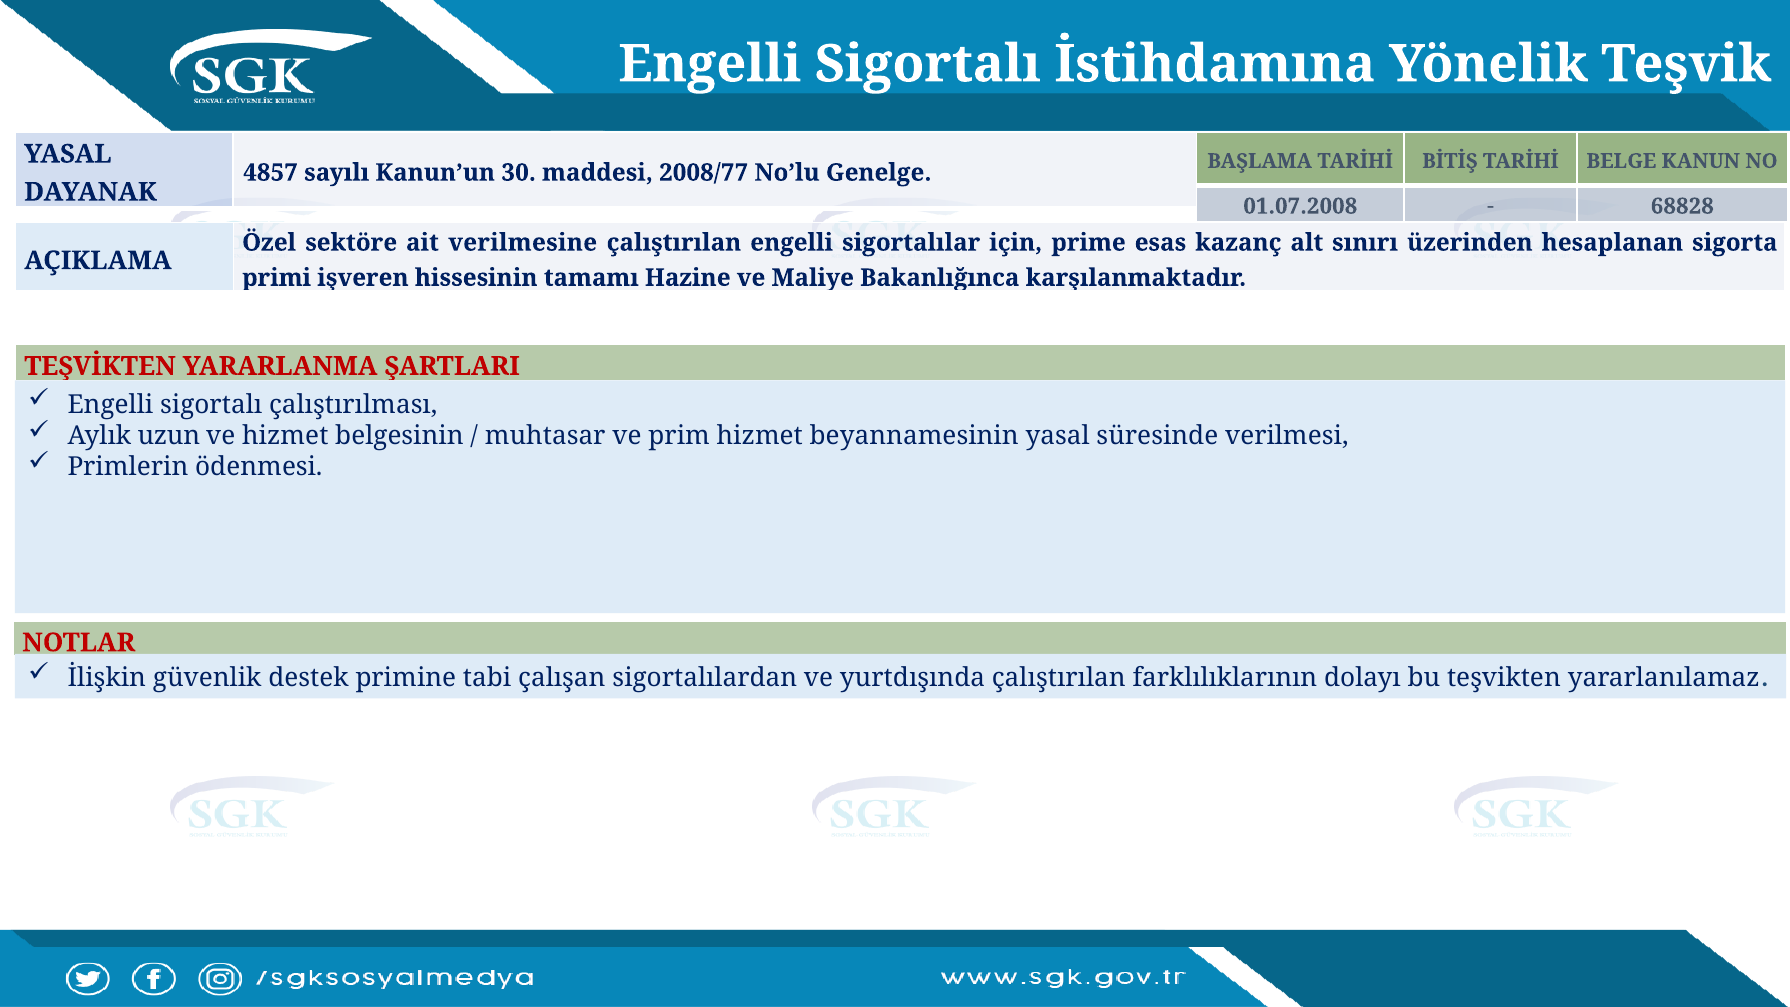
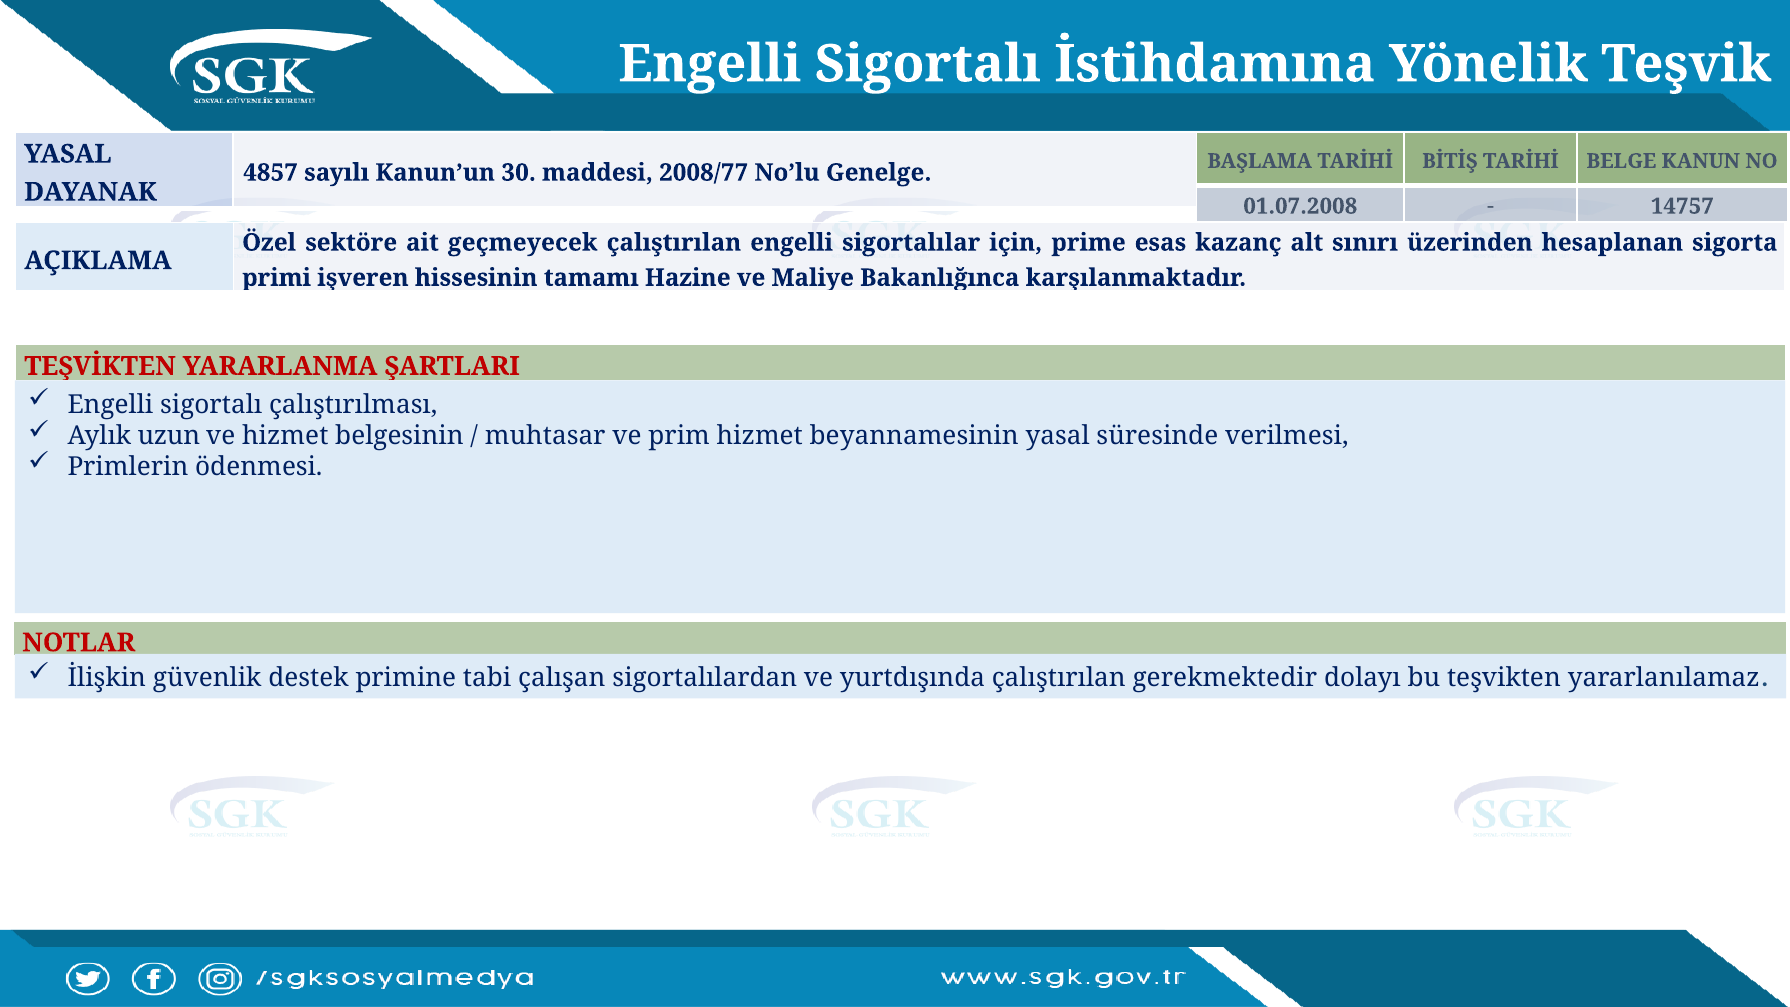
68828: 68828 -> 14757 (1682, 206)
verilmesine: verilmesine -> geçmeyecek (523, 243)
farklılıklarının: farklılıklarının -> gerekmektedir (1225, 678)
